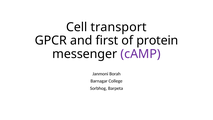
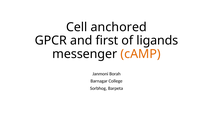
transport: transport -> anchored (119, 27)
protein: protein -> ligands (157, 40)
cAMP colour: purple -> orange (141, 54)
